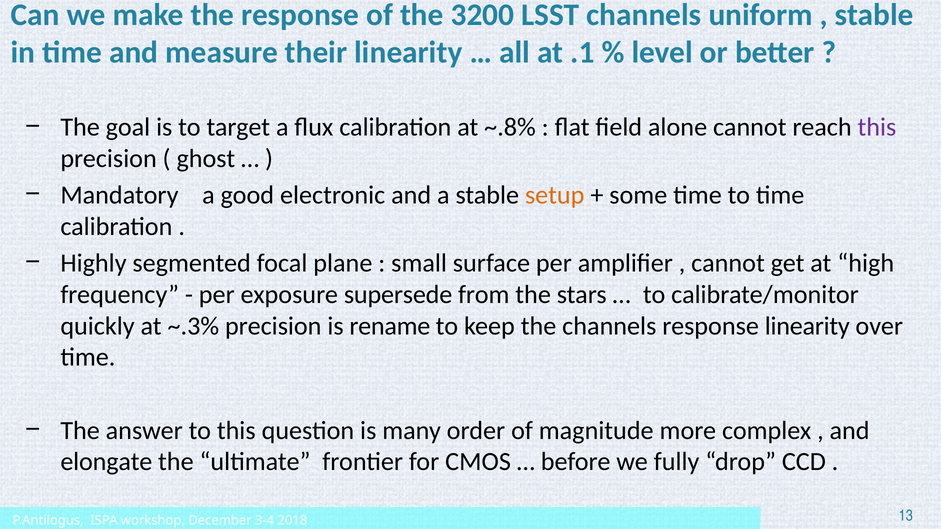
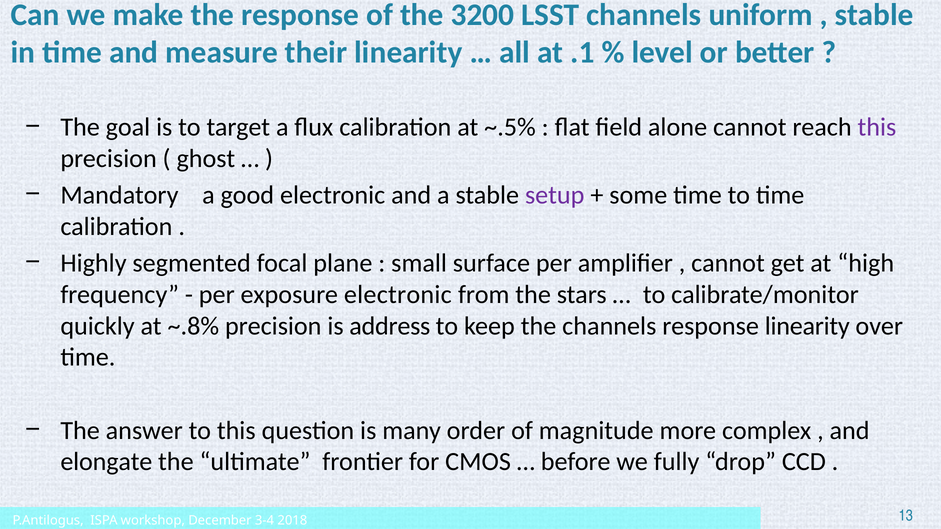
~.8%: ~.8% -> ~.5% (510, 127)
setup colour: orange -> purple (555, 195)
exposure supersede: supersede -> electronic (398, 295)
~.3%: ~.3% -> ~.8% (193, 326)
rename: rename -> address (390, 326)
